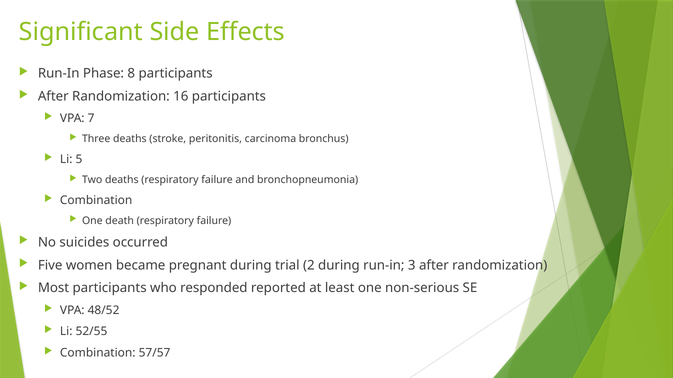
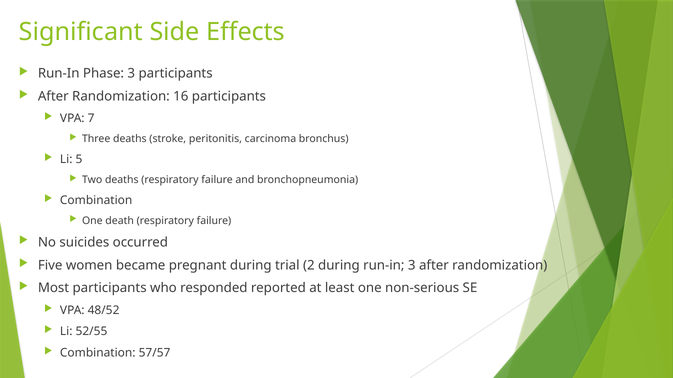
Phase 8: 8 -> 3 (131, 74)
